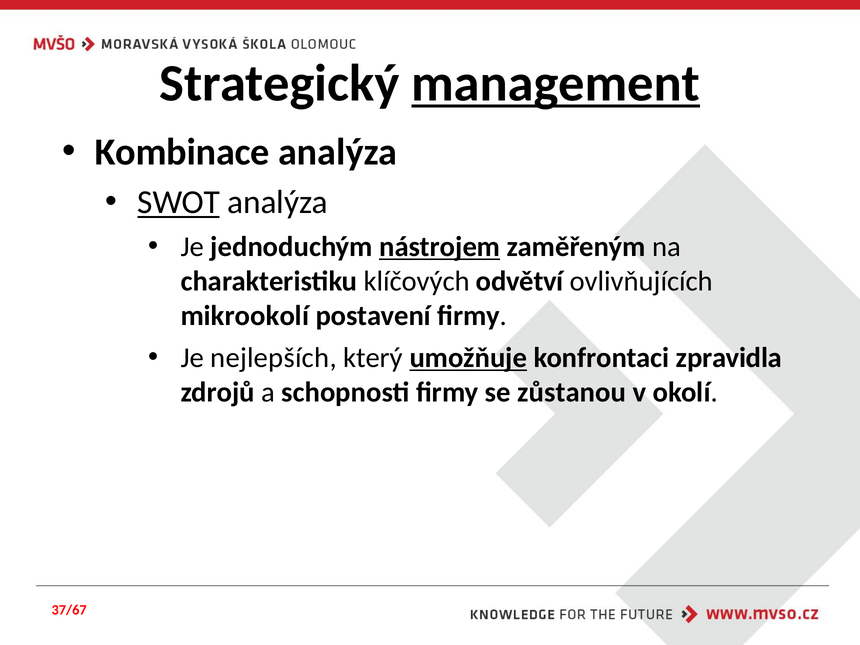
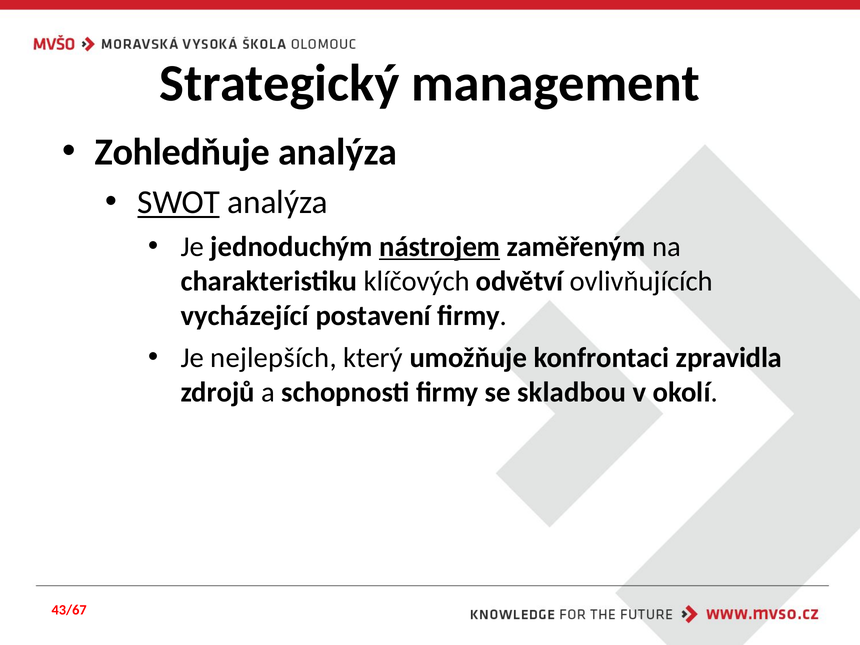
management underline: present -> none (556, 83)
Kombinace: Kombinace -> Zohledňuje (182, 152)
mikrookolí: mikrookolí -> vycházející (245, 316)
umožňuje underline: present -> none (468, 358)
zůstanou: zůstanou -> skladbou (572, 392)
37/67: 37/67 -> 43/67 (69, 610)
